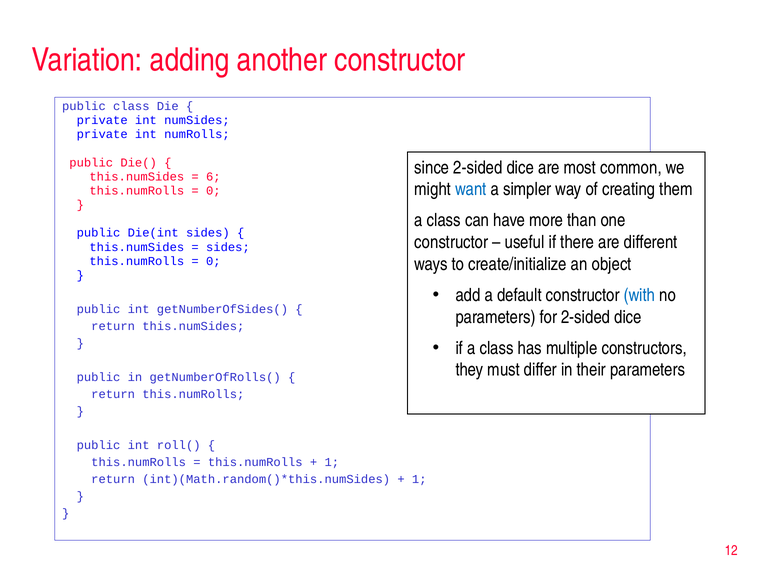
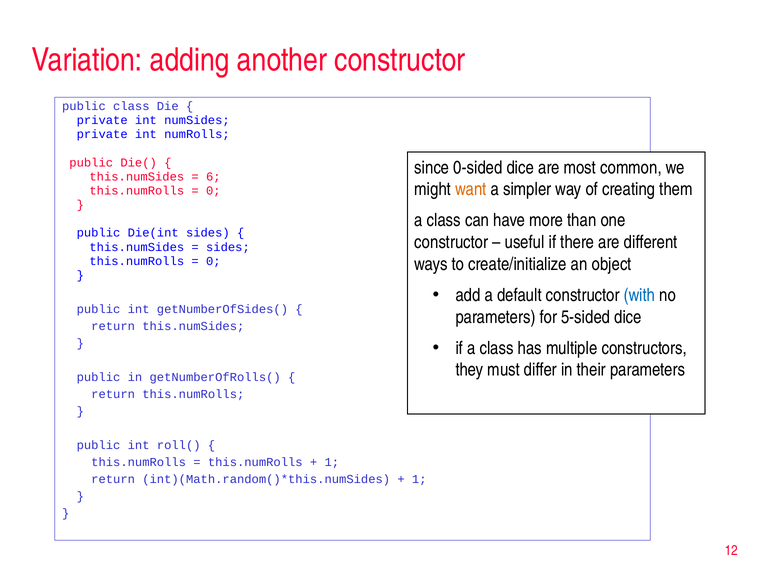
since 2-sided: 2-sided -> 0-sided (478, 168)
want colour: blue -> orange (471, 190)
for 2-sided: 2-sided -> 5-sided (586, 317)
